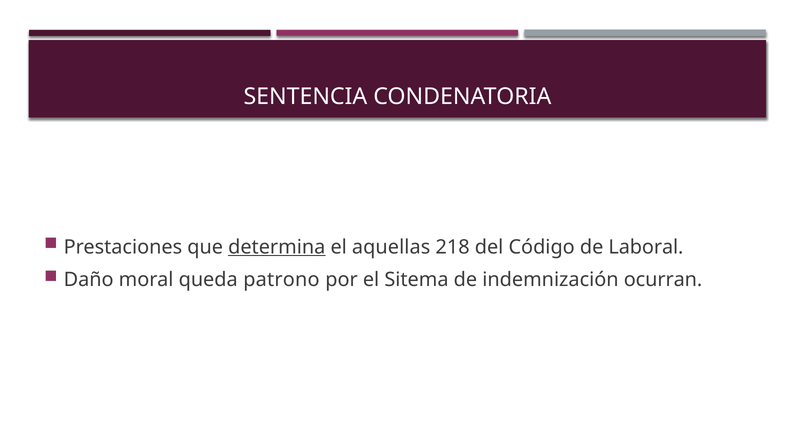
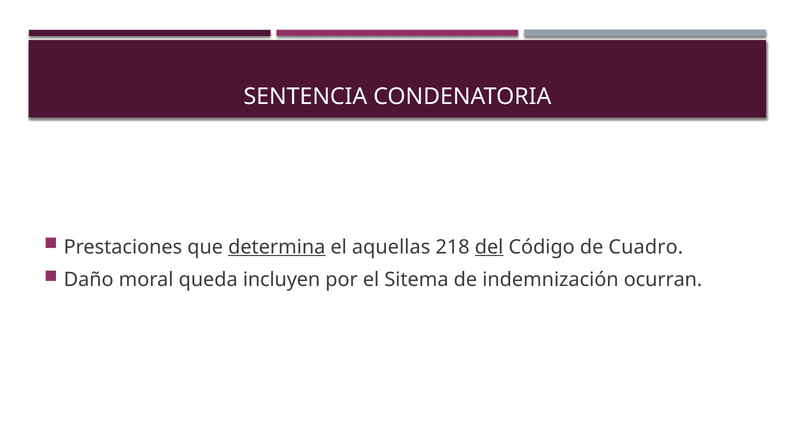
del underline: none -> present (489, 247)
Laboral: Laboral -> Cuadro (646, 247)
patrono: patrono -> incluyen (282, 280)
